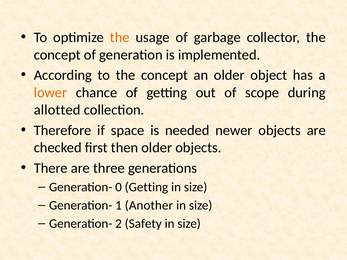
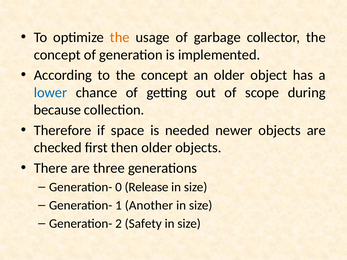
lower colour: orange -> blue (51, 93)
allotted: allotted -> because (57, 110)
0 Getting: Getting -> Release (147, 187)
